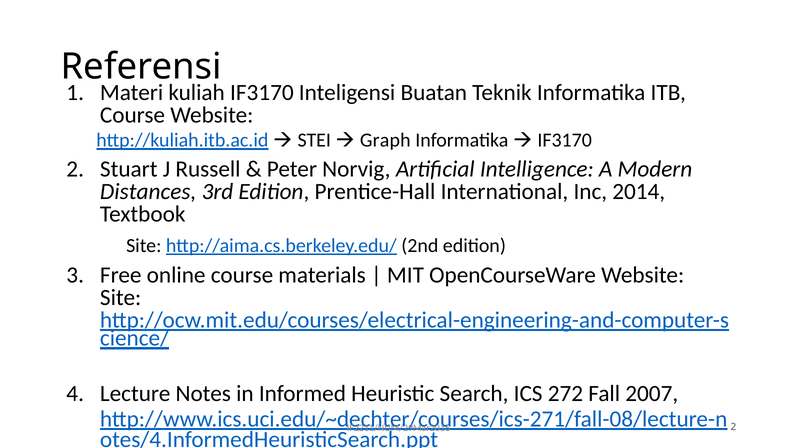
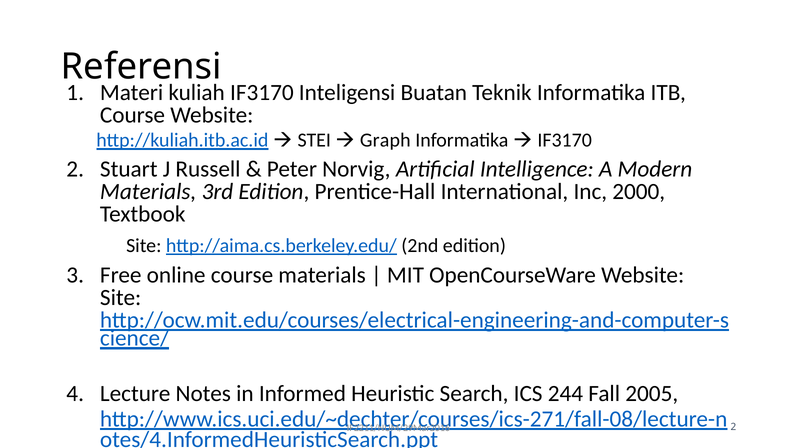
Distances: Distances -> Materials (148, 192)
2014: 2014 -> 2000 (639, 192)
272: 272 -> 244 (565, 394)
2007: 2007 -> 2005 (652, 394)
